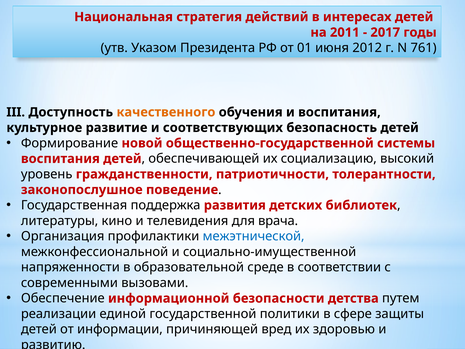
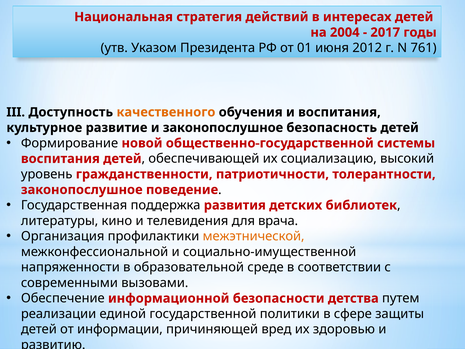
2011: 2011 -> 2004 (345, 32)
и соответствующих: соответствующих -> законопослушное (223, 128)
межэтнической colour: blue -> orange (254, 236)
